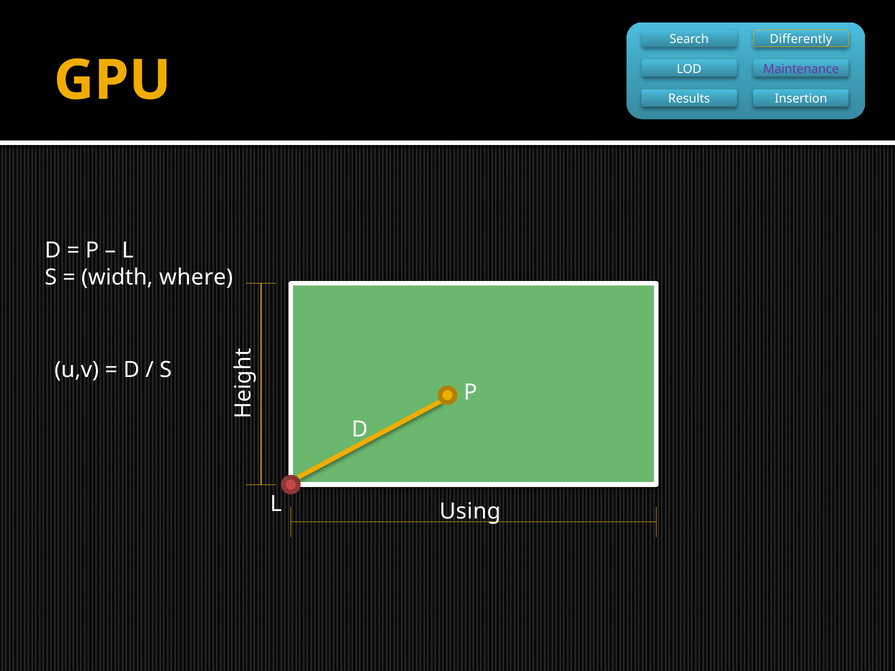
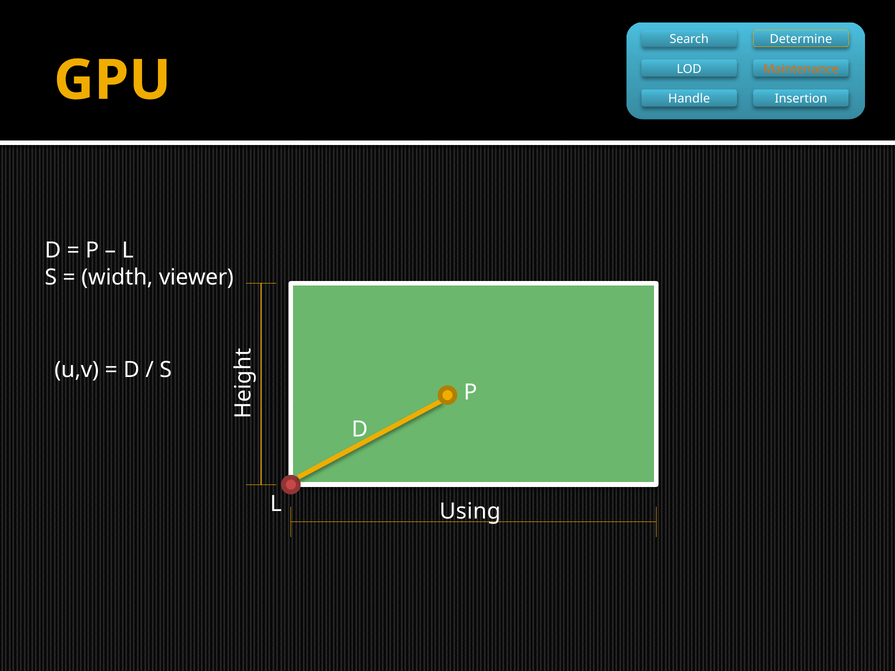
Differently: Differently -> Determine (801, 39)
Maintenance colour: purple -> orange (801, 69)
Results: Results -> Handle (689, 99)
where: where -> viewer (196, 277)
